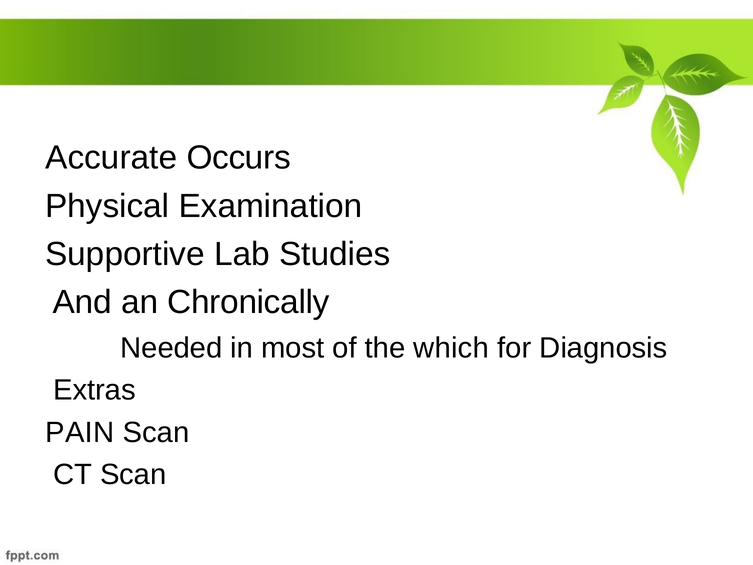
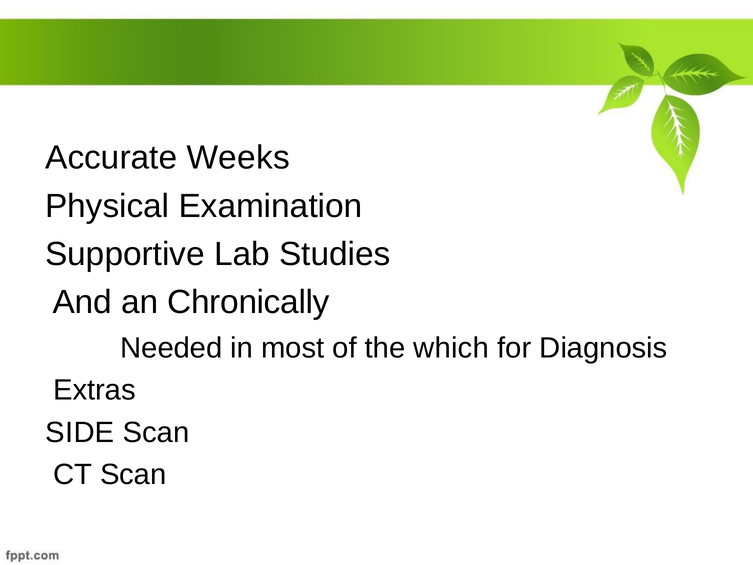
Occurs: Occurs -> Weeks (238, 158)
PAIN: PAIN -> SIDE (80, 432)
